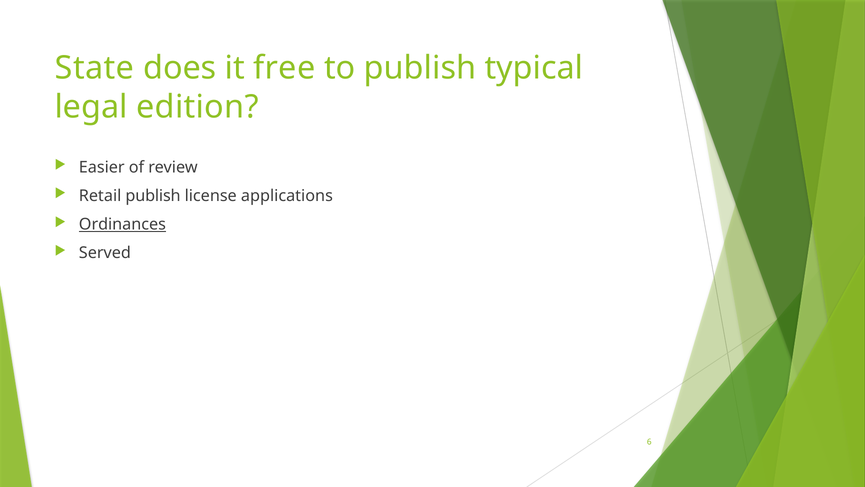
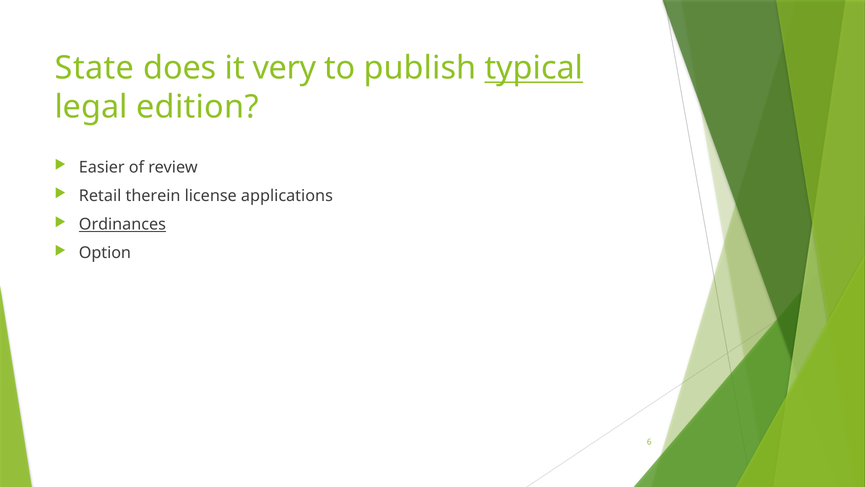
free: free -> very (285, 68)
typical underline: none -> present (534, 68)
Retail publish: publish -> therein (153, 196)
Served: Served -> Option (105, 253)
